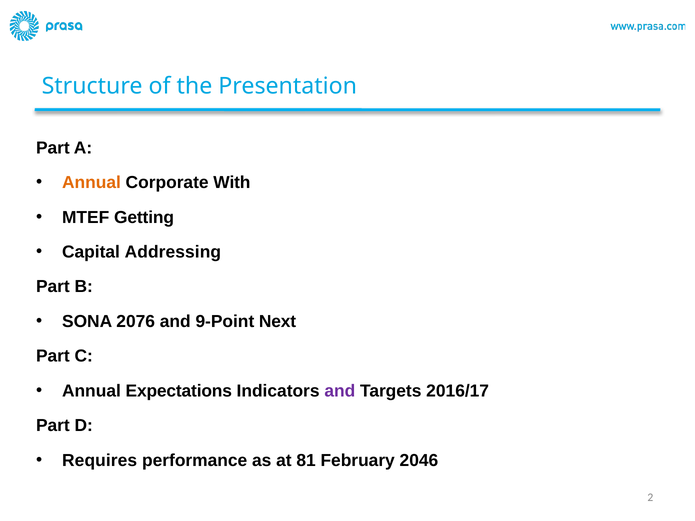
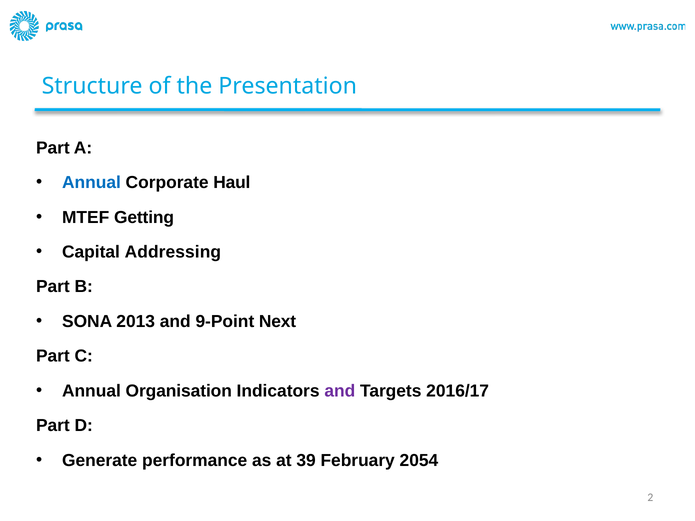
Annual colour: orange -> blue (91, 183)
With: With -> Haul (232, 183)
2076: 2076 -> 2013 (136, 322)
Expectations: Expectations -> Organisation (179, 391)
Requires: Requires -> Generate (100, 461)
81: 81 -> 39 (306, 461)
2046: 2046 -> 2054 (419, 461)
